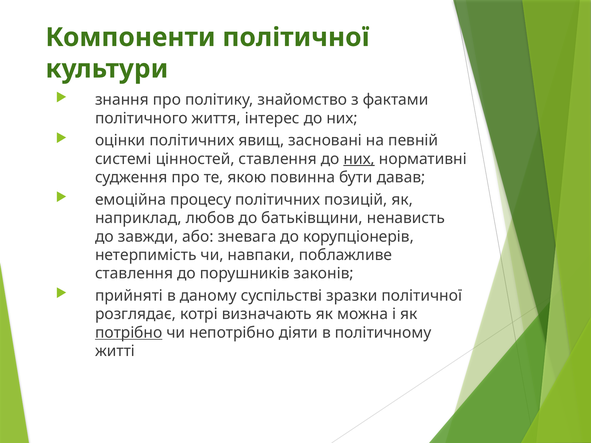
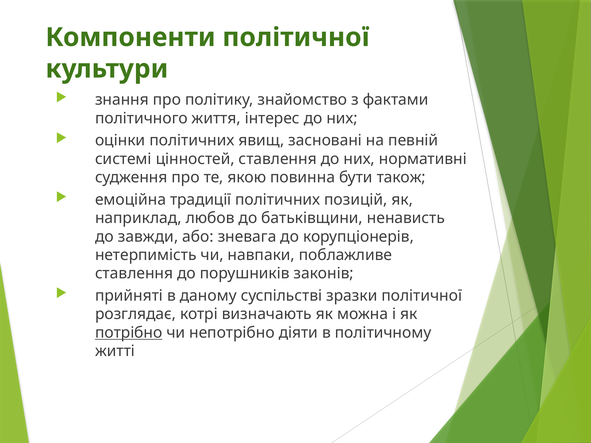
них underline: present -> none (359, 159)
давав: давав -> також (401, 178)
процесу: процесу -> традиції (201, 200)
